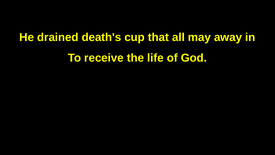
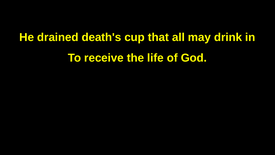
away: away -> drink (228, 37)
